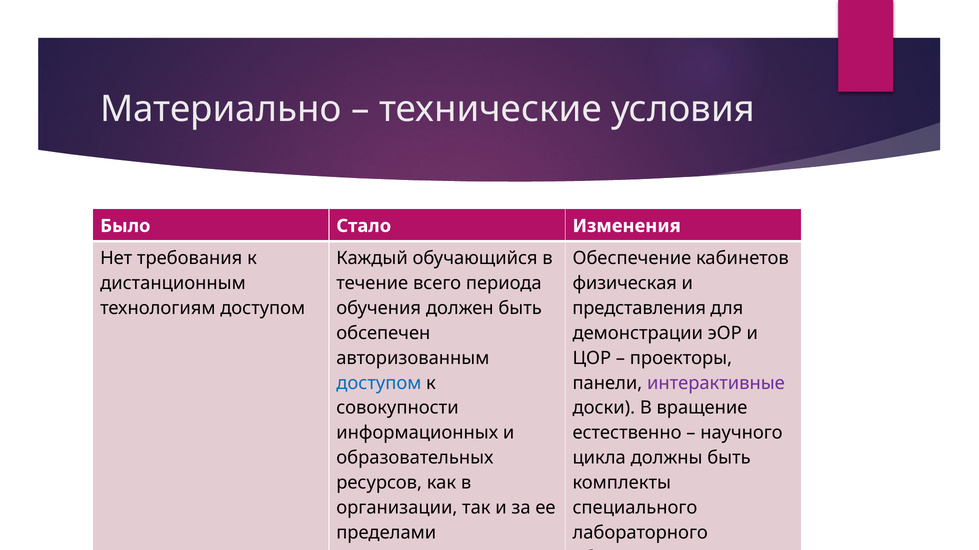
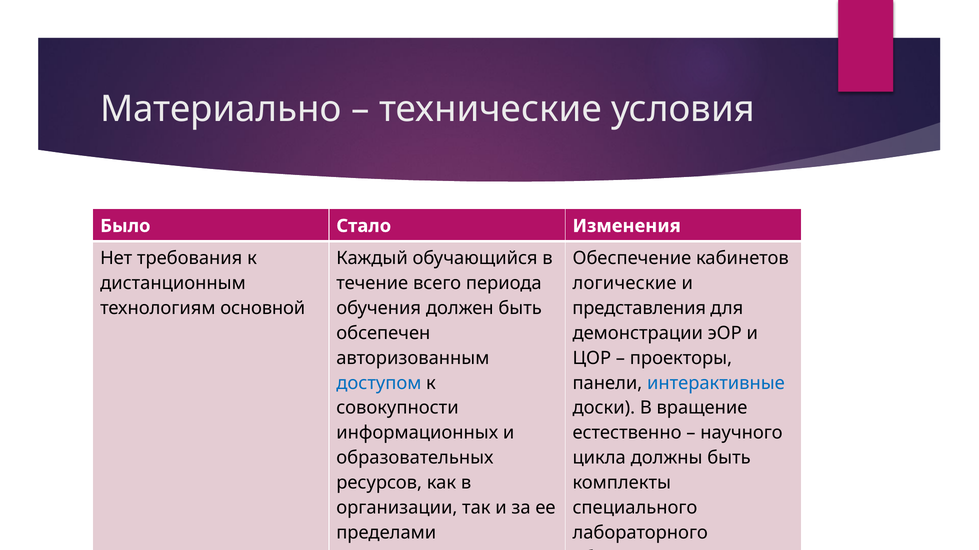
физическая: физическая -> логические (625, 284)
технологиям доступом: доступом -> основной (263, 309)
интерактивные colour: purple -> blue (716, 383)
